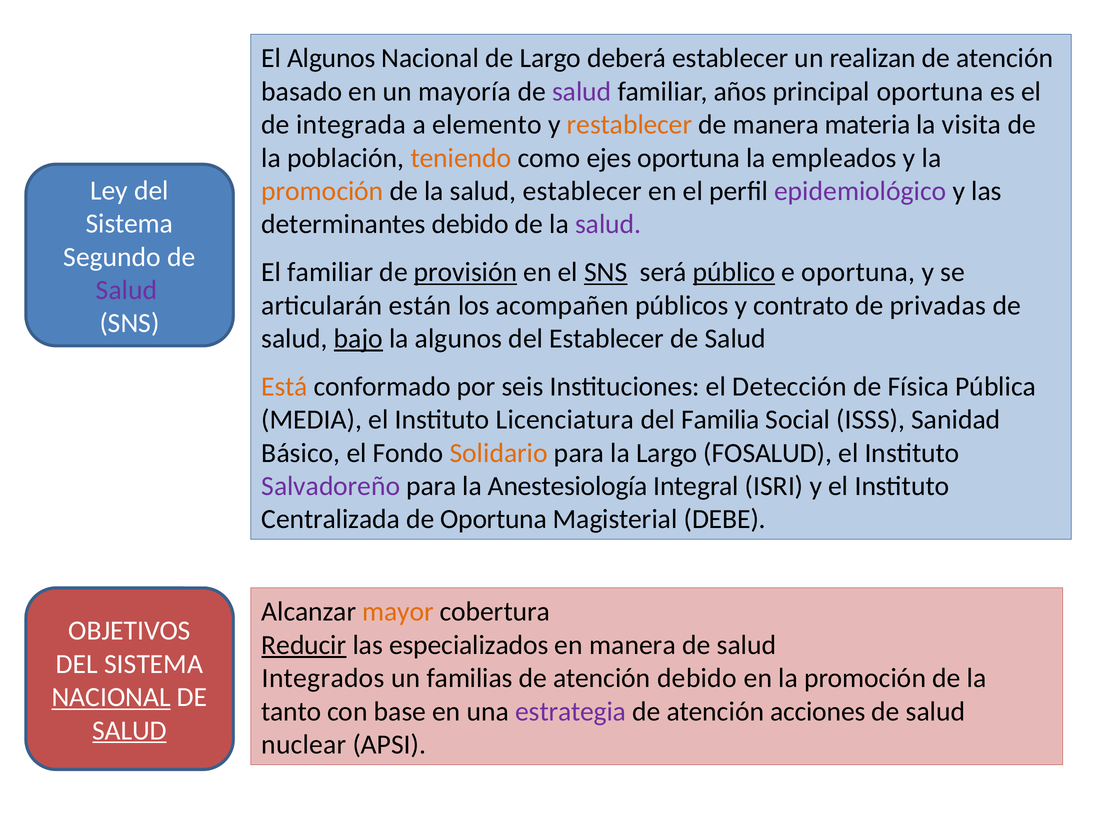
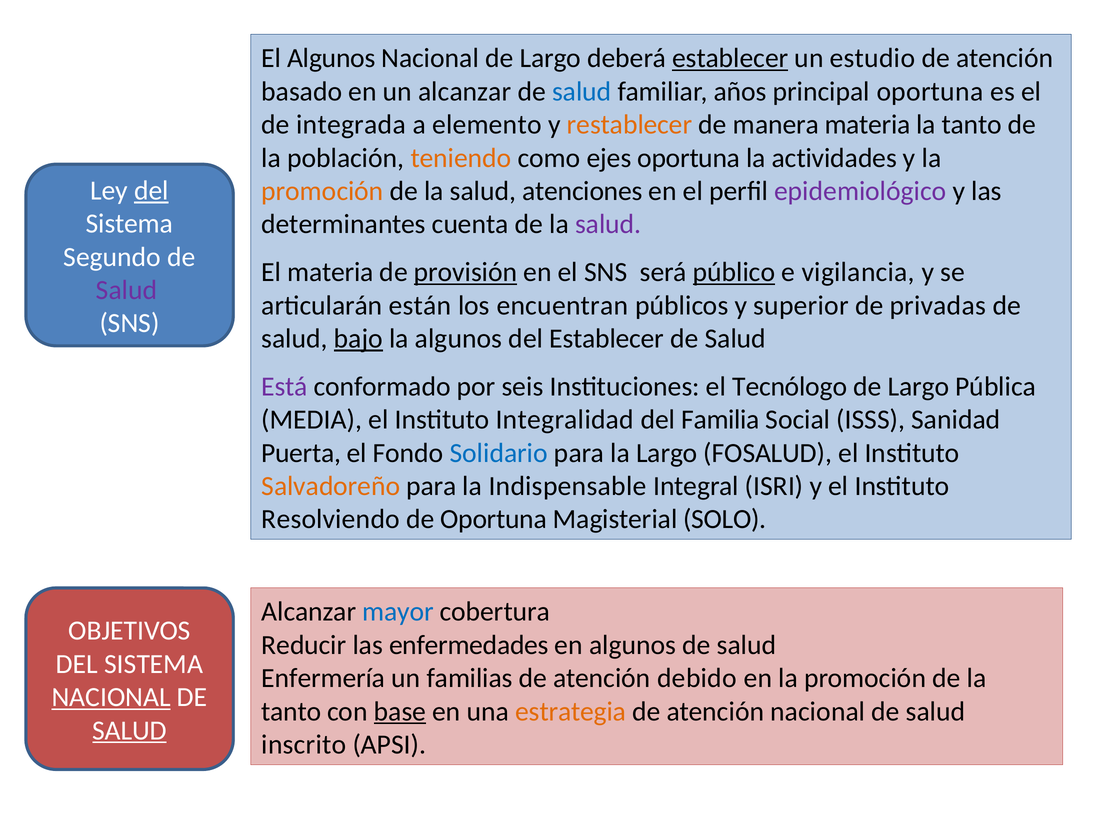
establecer underline: none -> present (730, 58)
realizan: realizan -> estudio (872, 58)
un mayoría: mayoría -> alcanzar (465, 91)
salud colour: purple -> blue (582, 91)
visita: visita -> tanto (972, 125)
empleados: empleados -> actividades (834, 158)
del underline: none -> present (151, 190)
salud establecer: establecer -> atenciones (582, 191)
determinantes debido: debido -> cuenta (470, 224)
El familiar: familiar -> materia (330, 272)
SNS underline: present -> none (606, 272)
e oportuna: oportuna -> vigilancia (858, 272)
acompañen: acompañen -> encuentran (562, 305)
contrato: contrato -> superior (801, 305)
Está colour: orange -> purple (285, 386)
Detección: Detección -> Tecnólogo (790, 386)
Física: Física -> Largo (918, 386)
Licenciatura: Licenciatura -> Integralidad (565, 420)
Básico: Básico -> Puerta (301, 453)
Solidario colour: orange -> blue (499, 453)
Salvadoreño colour: purple -> orange (331, 486)
Anestesiología: Anestesiología -> Indispensable (568, 486)
Centralizada: Centralizada -> Resolviendo (331, 519)
DEBE: DEBE -> SOLO (725, 519)
mayor colour: orange -> blue (398, 611)
Reducir underline: present -> none (304, 645)
especializados: especializados -> enfermedades (469, 645)
en manera: manera -> algunos (633, 645)
Integrados: Integrados -> Enfermería (323, 678)
base underline: none -> present (400, 711)
estrategia colour: purple -> orange (571, 711)
atención acciones: acciones -> nacional (818, 711)
nuclear: nuclear -> inscrito (304, 744)
